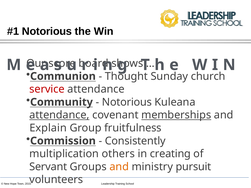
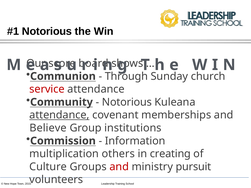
Thought: Thought -> Through (126, 76)
memberships underline: present -> none (176, 115)
Explain: Explain -> Believe (48, 128)
fruitfulness: fruitfulness -> institutions (133, 128)
Consistently: Consistently -> Information (135, 141)
Servant: Servant -> Culture (48, 167)
and colour: orange -> red (119, 167)
